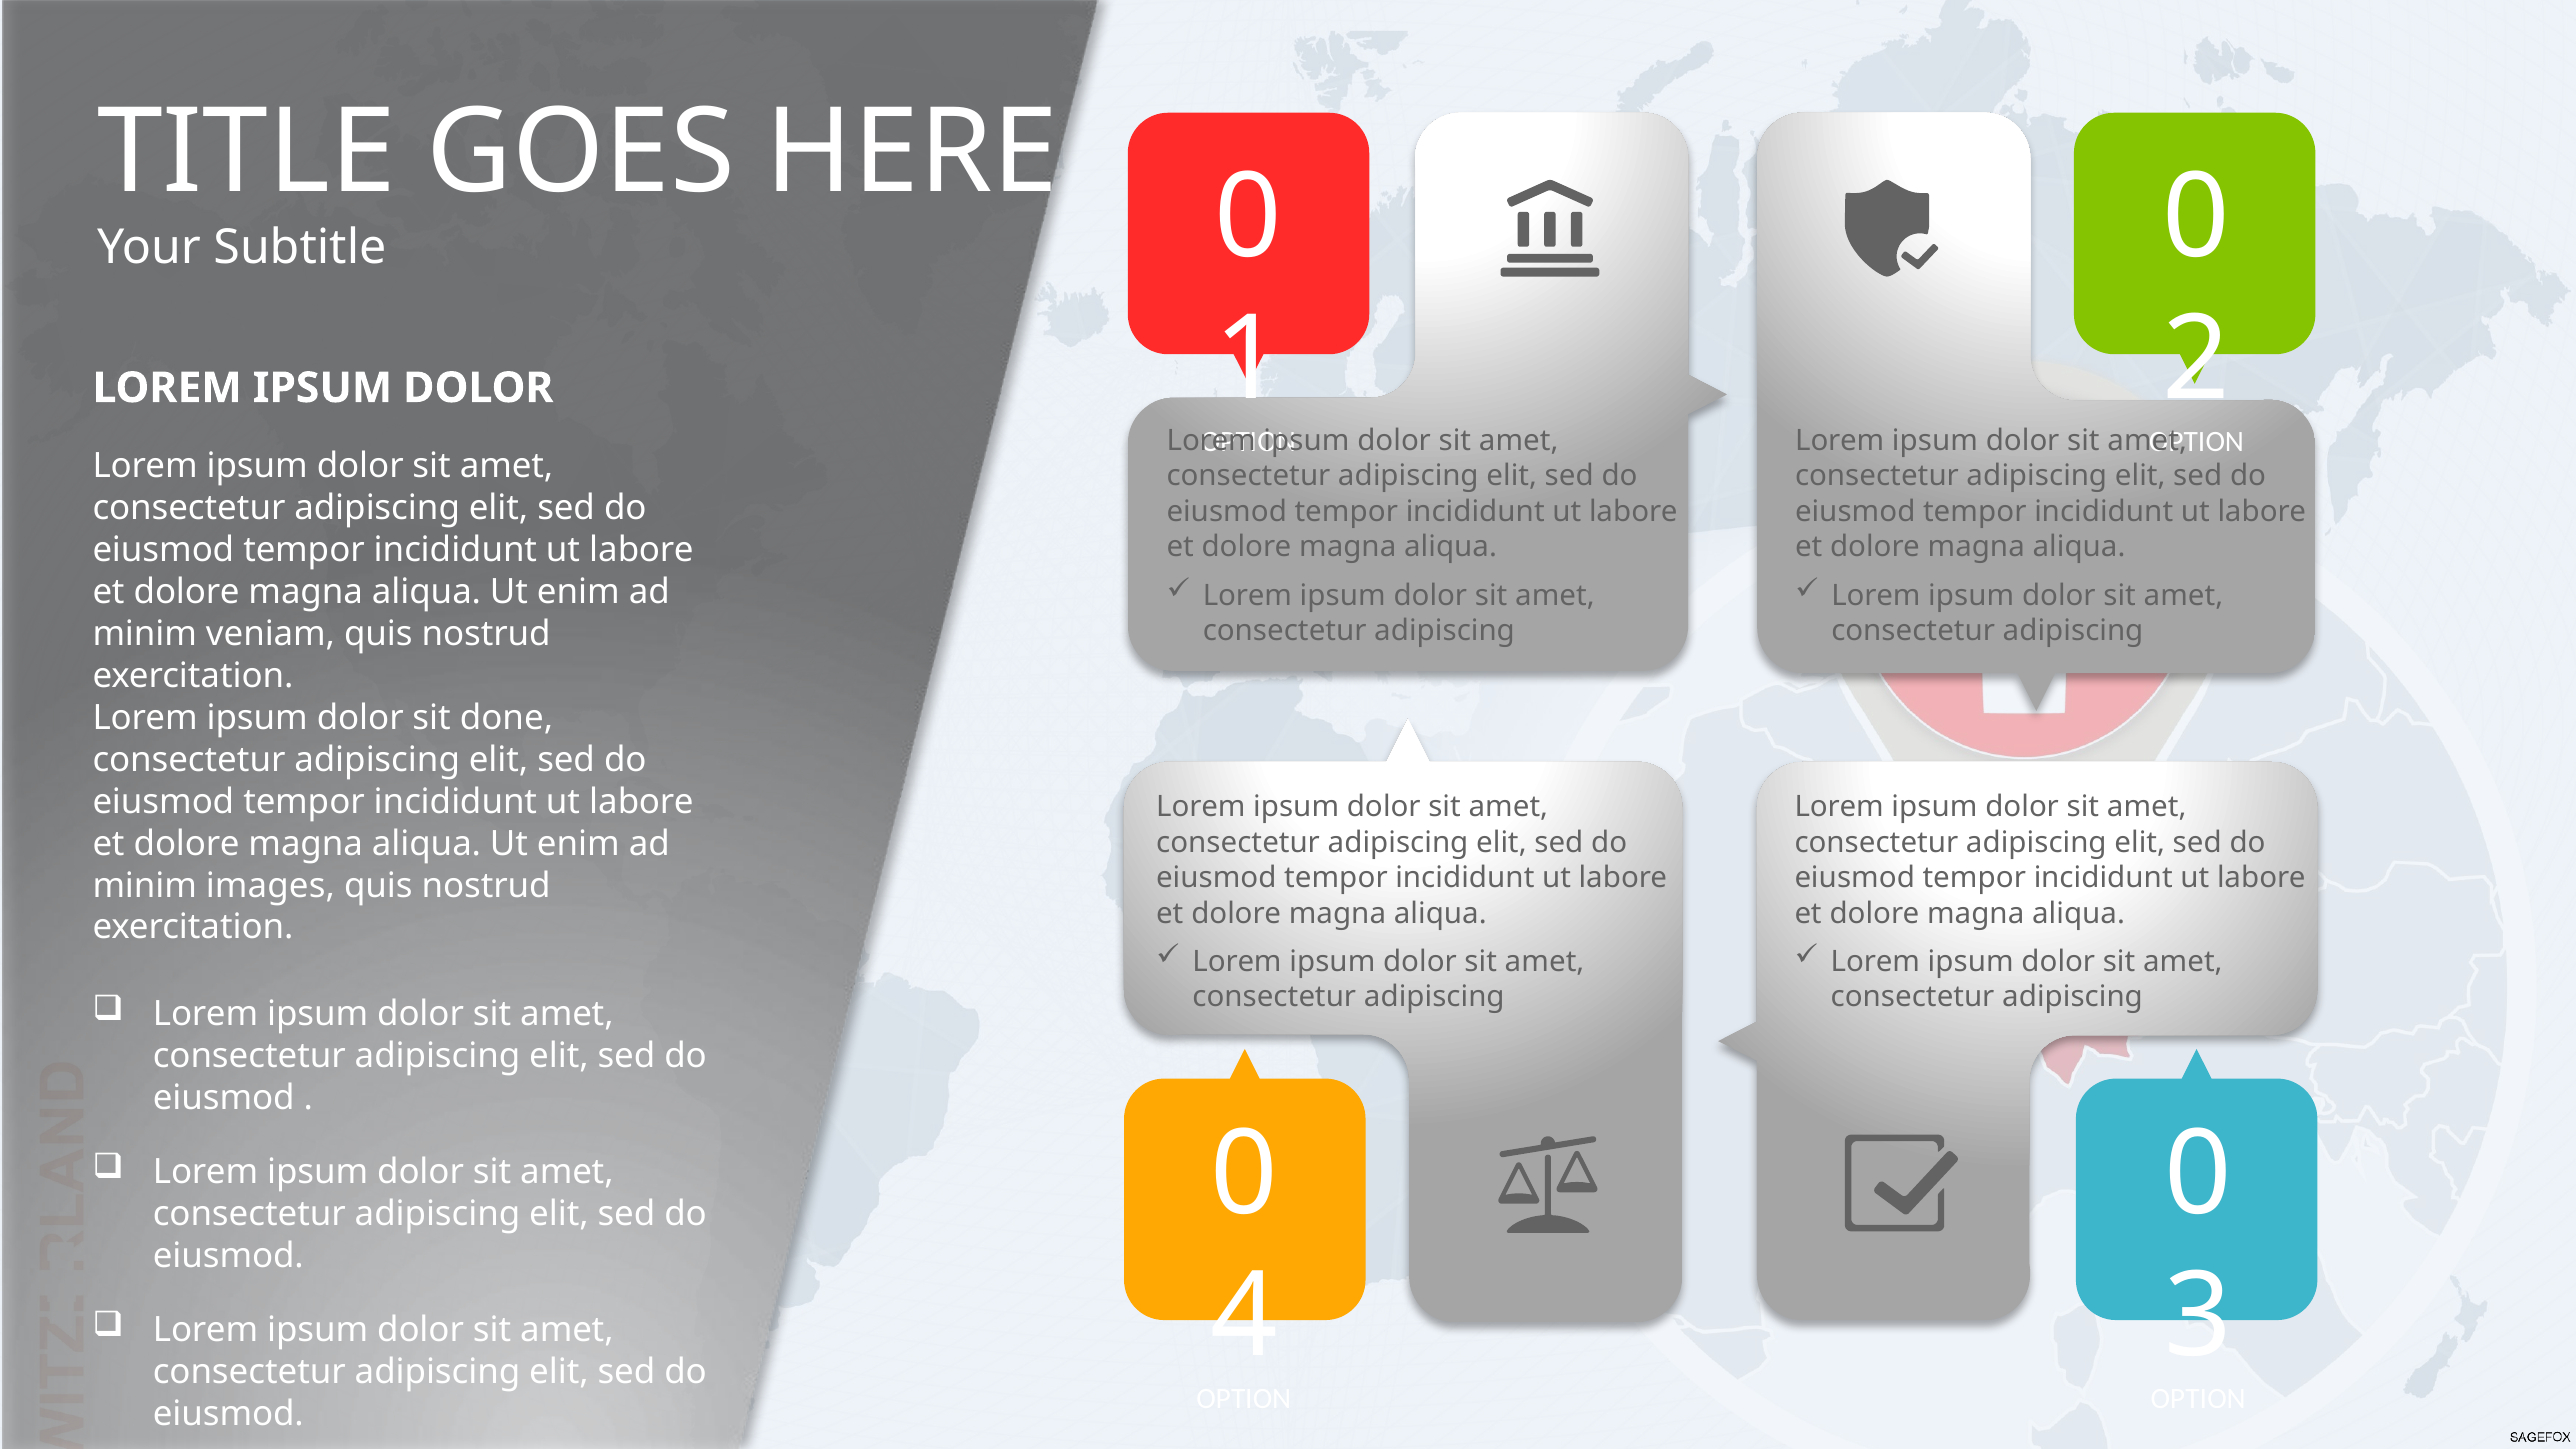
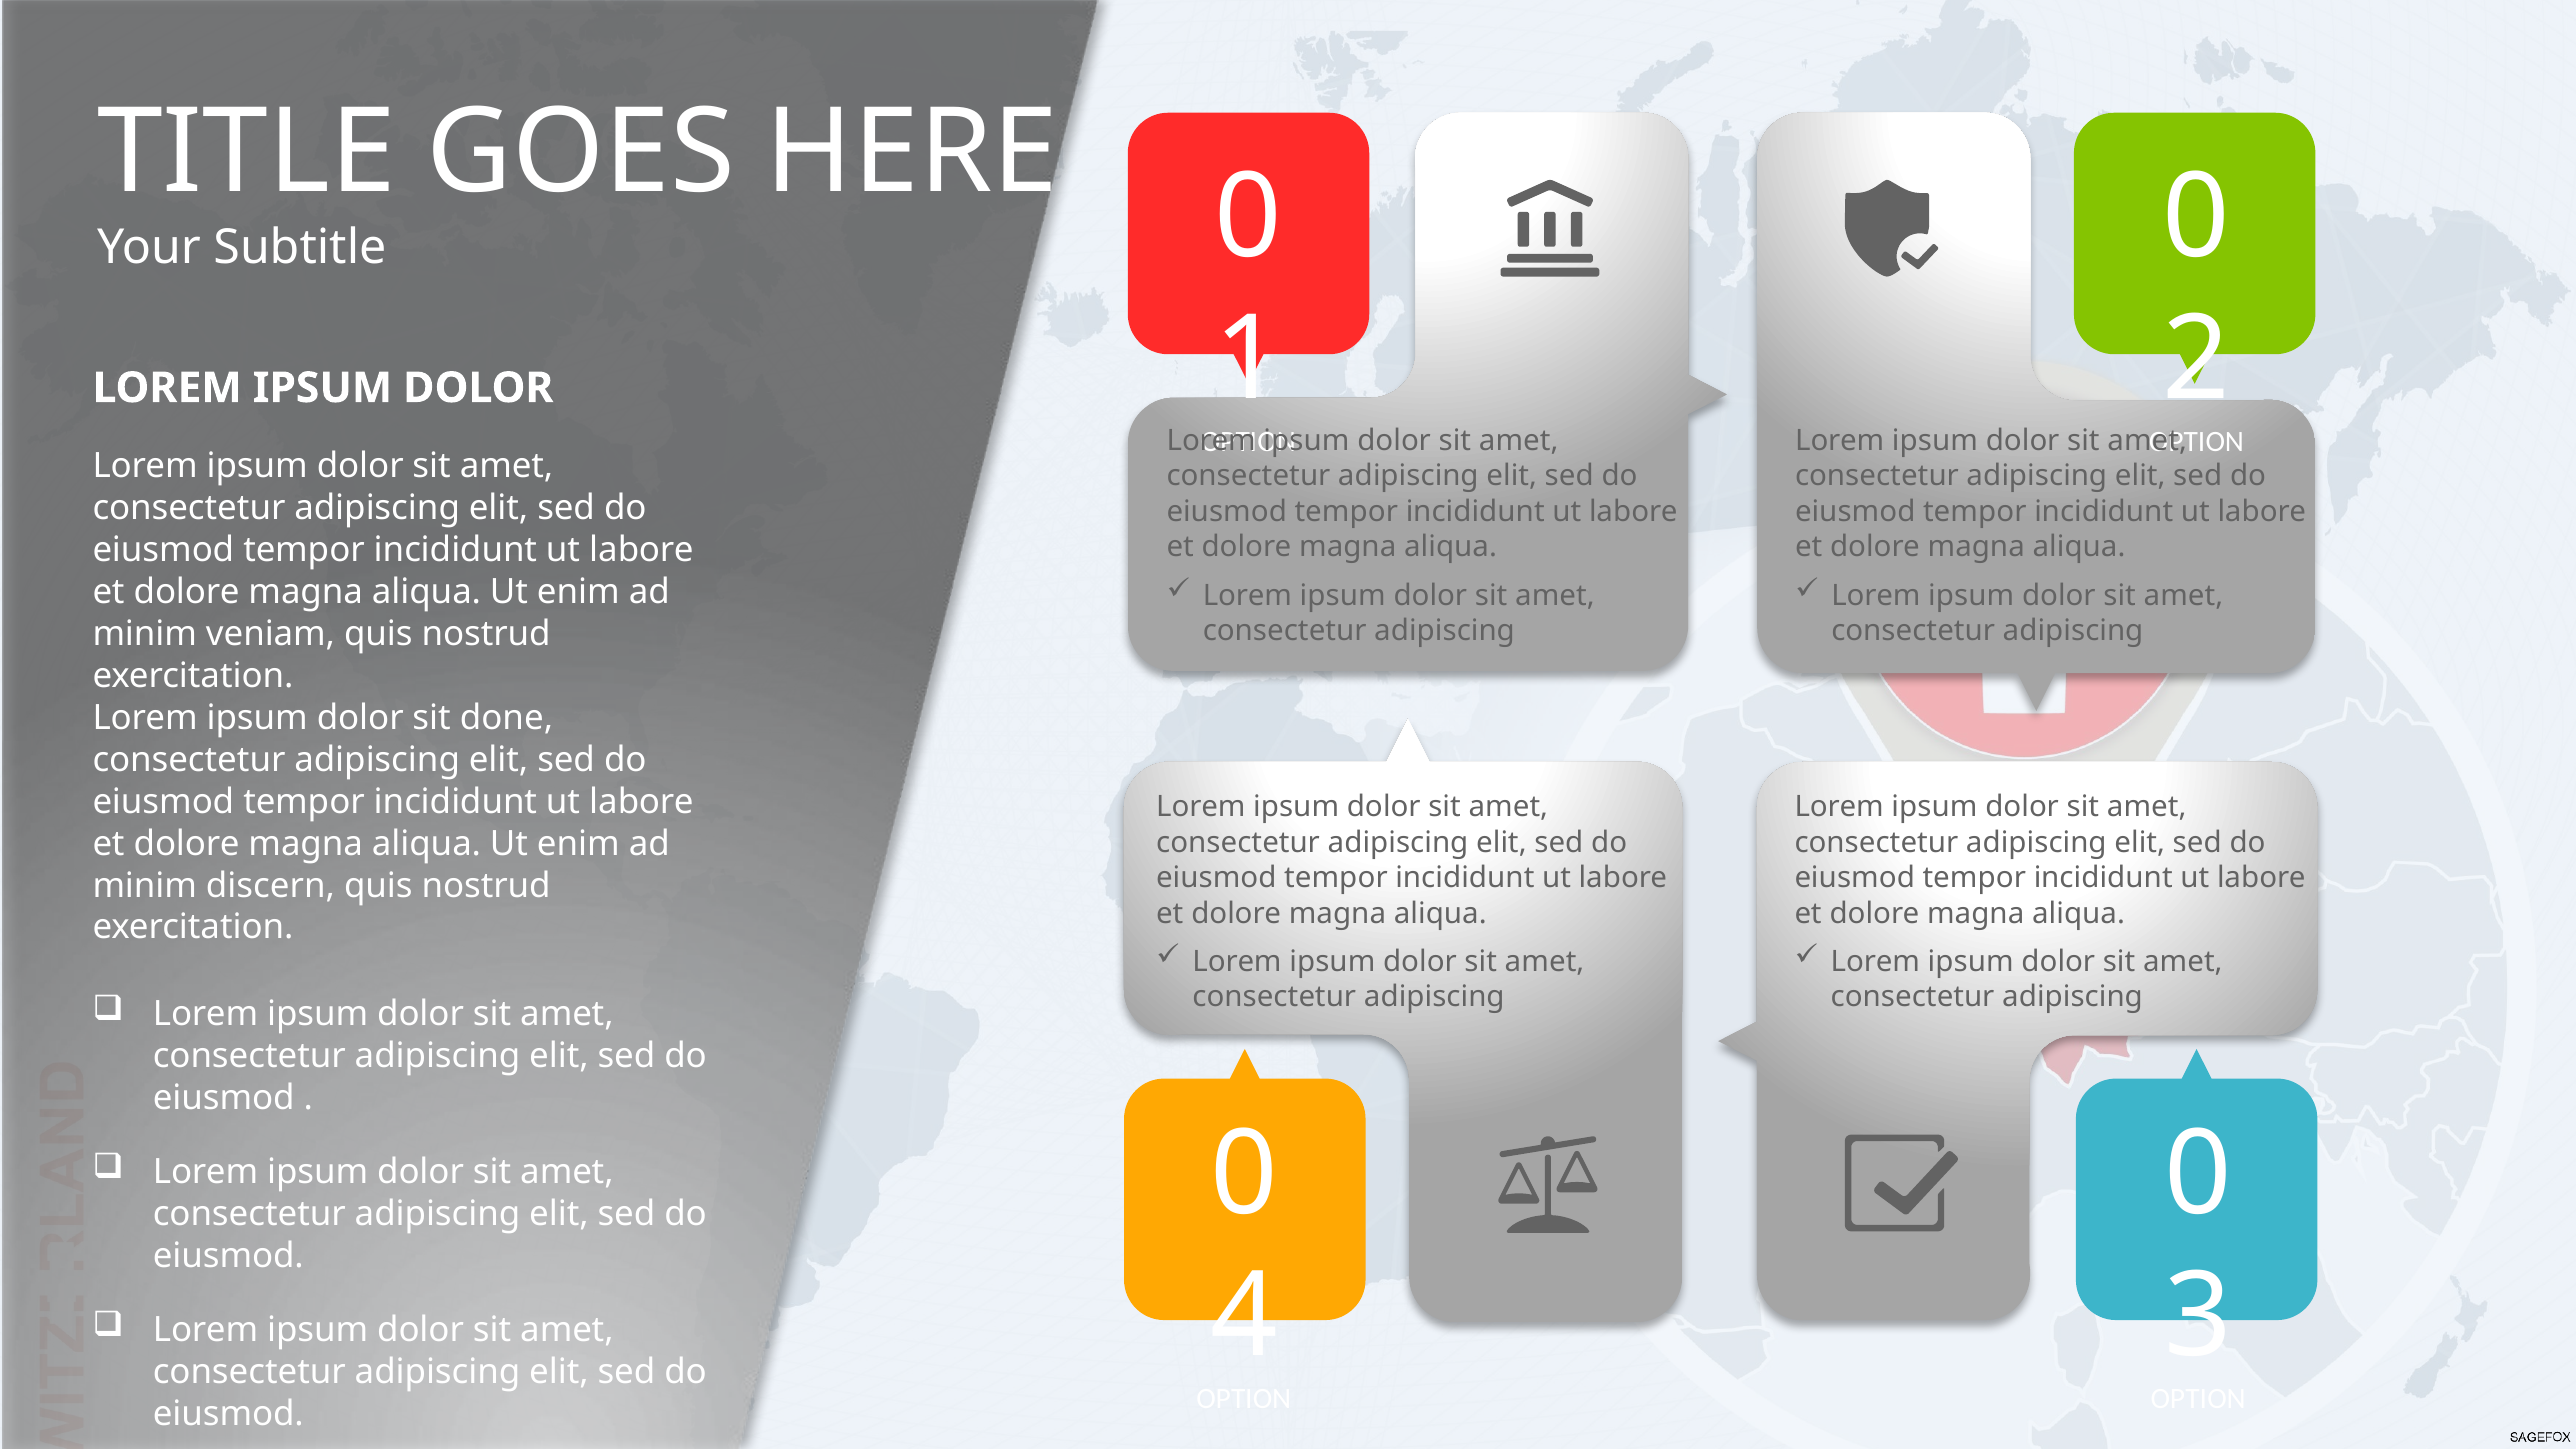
images: images -> discern (270, 885)
